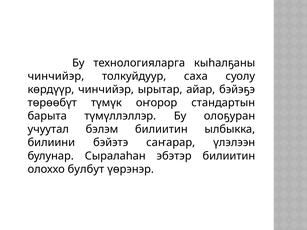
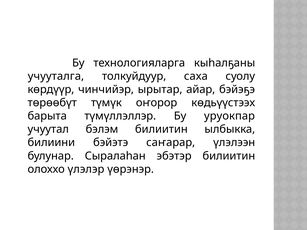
чинчийэр: чинчийэр -> учууталга (56, 76)
стандартын: стандартын -> көдьүүстээх (223, 103)
олоҕуран: олоҕуран -> уруокпар (229, 116)
булбут: булбут -> үлэлэр (86, 169)
